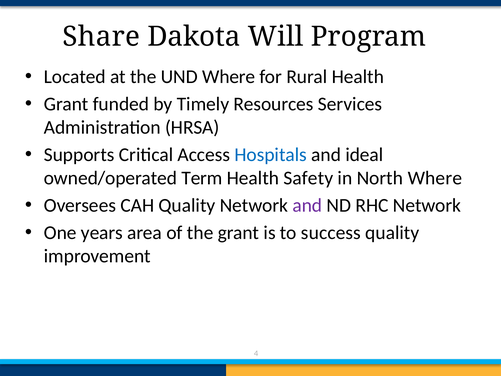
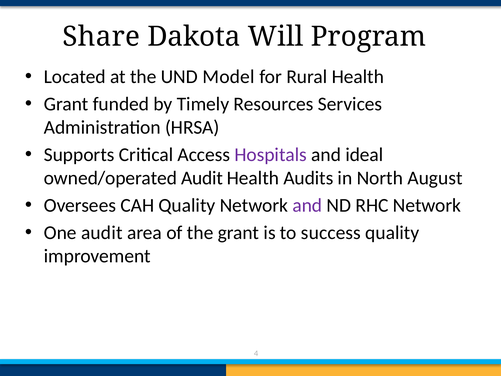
UND Where: Where -> Model (229, 77)
Hospitals colour: blue -> purple (271, 155)
owned/operated Term: Term -> Audit (202, 178)
Safety: Safety -> Audits (308, 178)
North Where: Where -> August (435, 178)
One years: years -> audit (102, 233)
